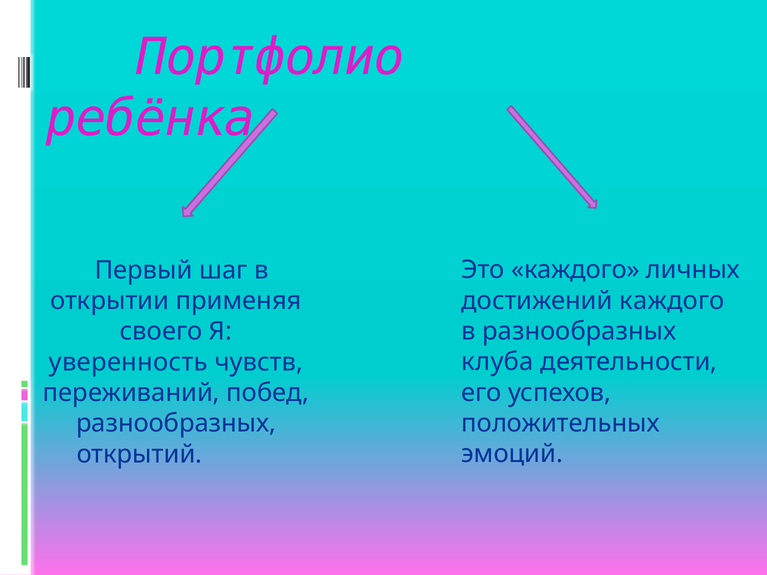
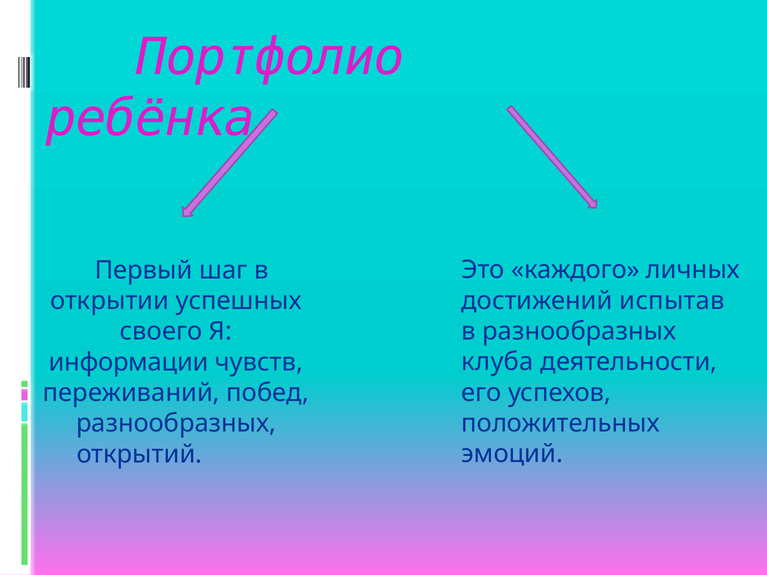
применяя: применяя -> успешных (239, 301)
достижений каждого: каждого -> испытав (672, 301)
уверенность: уверенность -> информации (129, 362)
